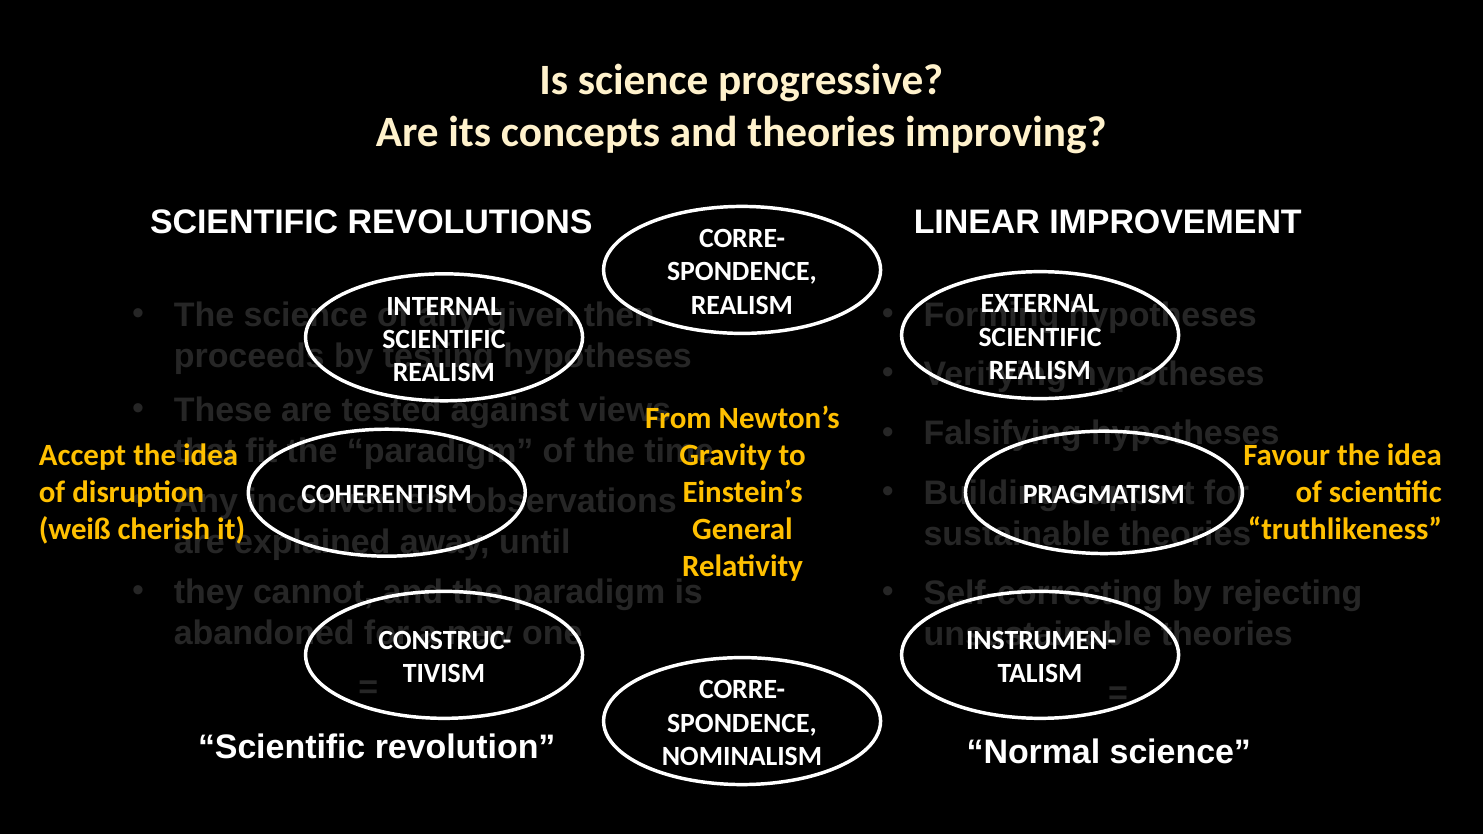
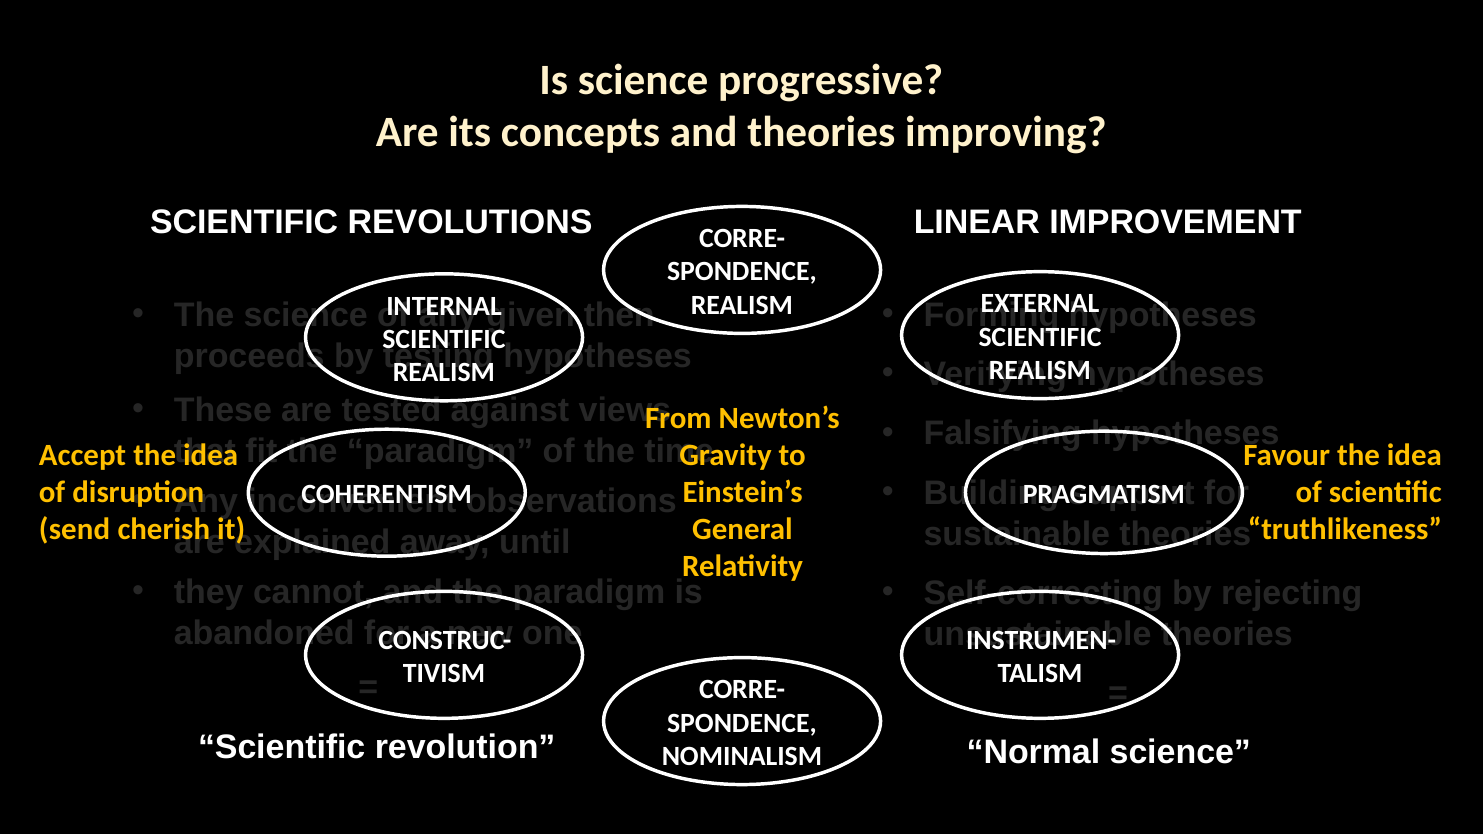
weiß: weiß -> send (75, 530)
